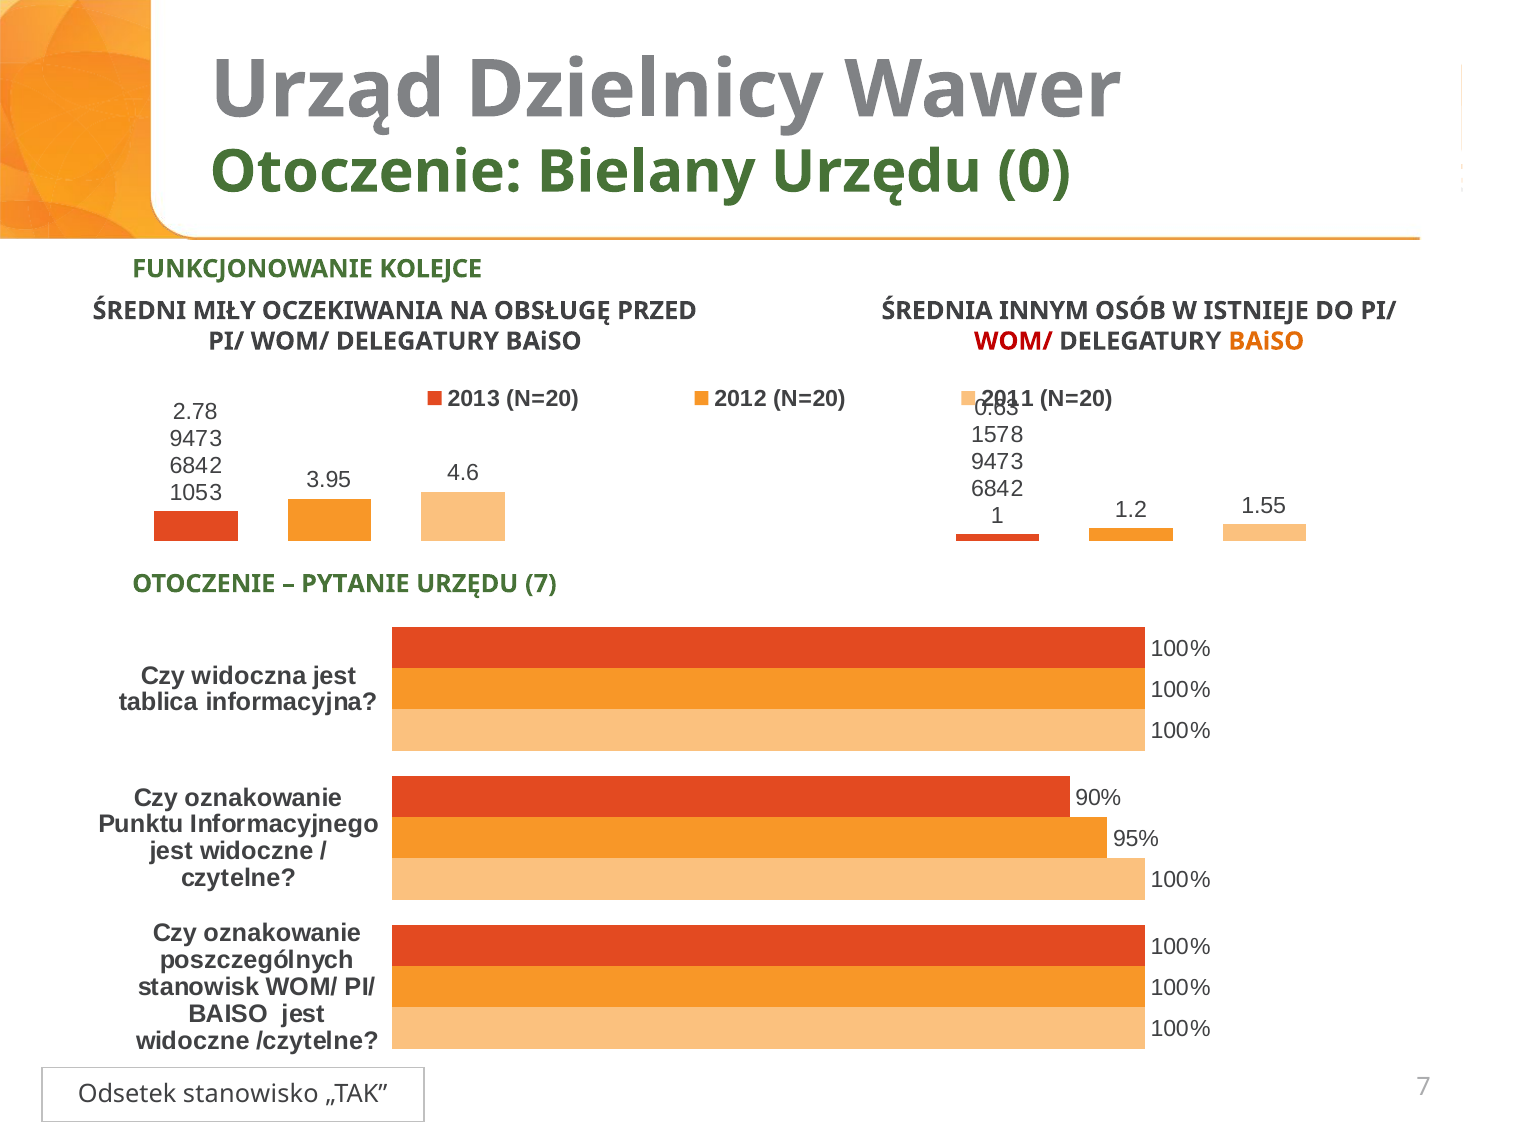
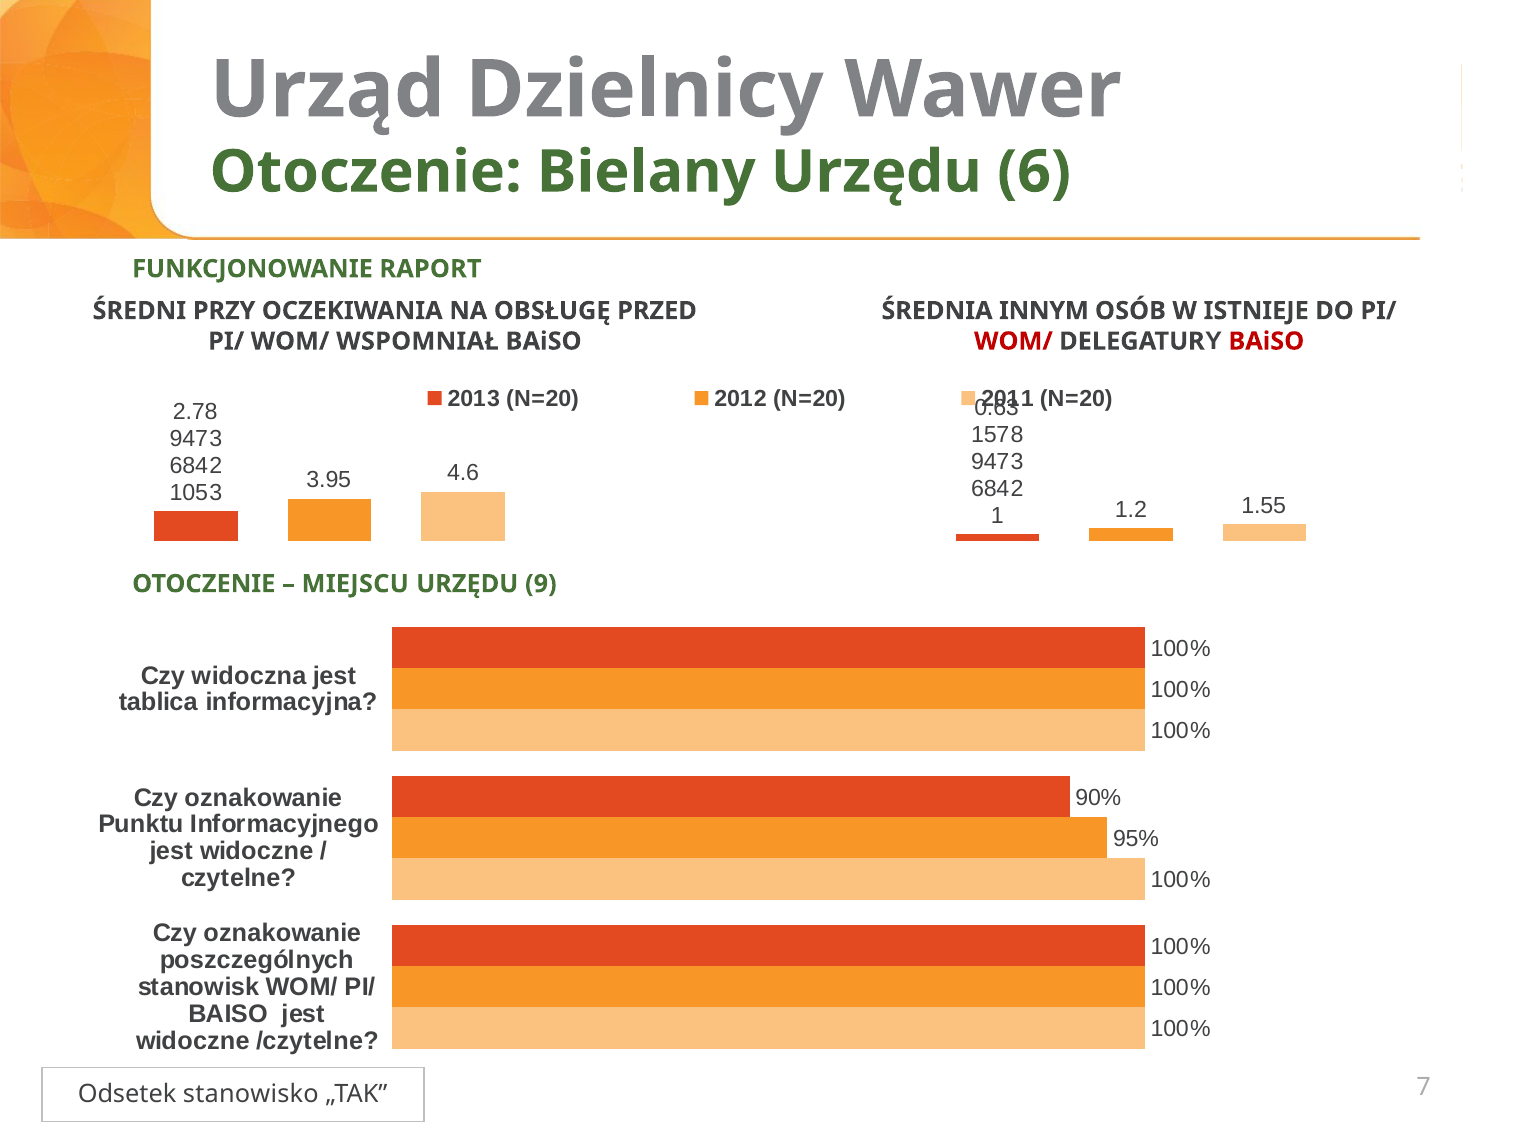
0: 0 -> 6 (1034, 172)
KOLEJCE: KOLEJCE -> RAPORT (430, 269)
MIŁY: MIŁY -> PRZY (224, 311)
DELEGATURY: DELEGATURY -> WSPOMNIAŁ (417, 341)
BAiSO colour: orange -> red (1266, 341)
PYTANIE: PYTANIE -> MIEJSCU (355, 584)
URZĘDU 7: 7 -> 9 (541, 584)
